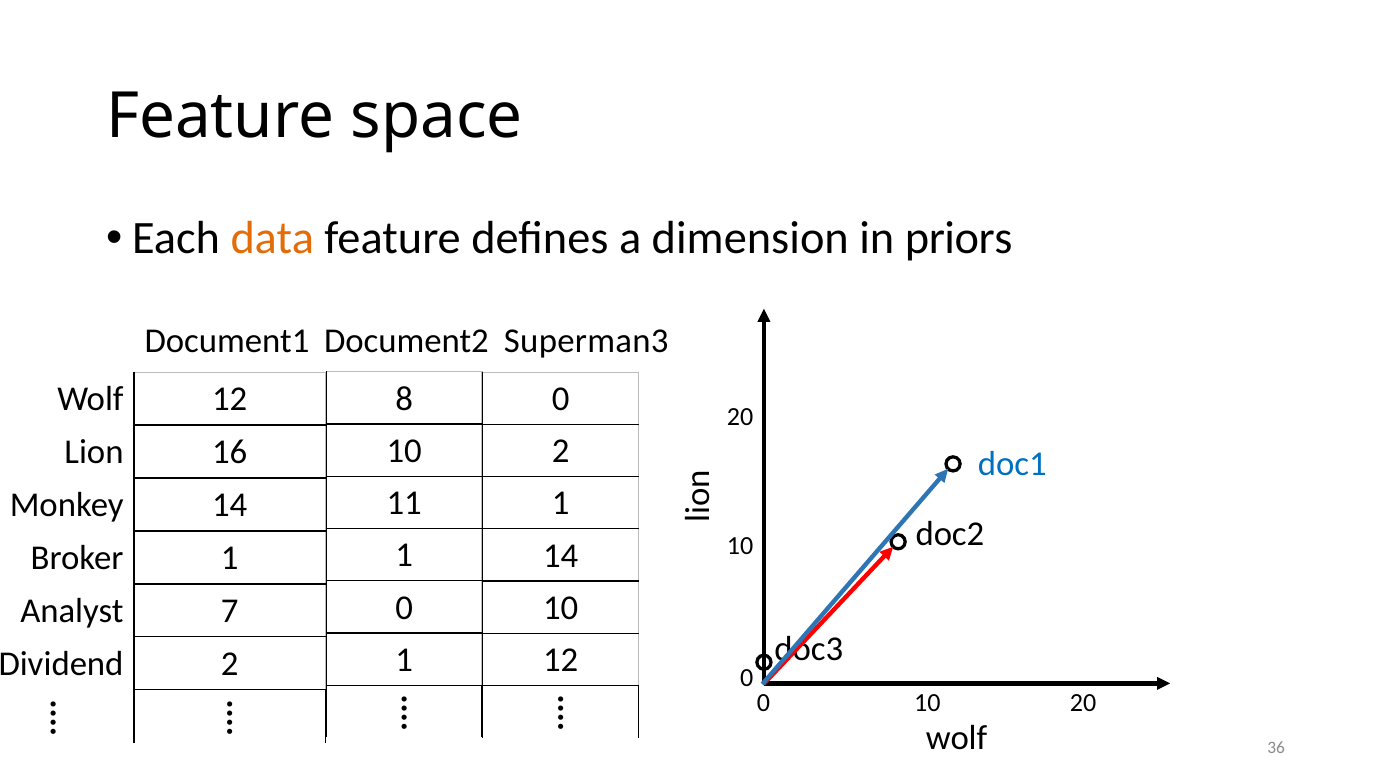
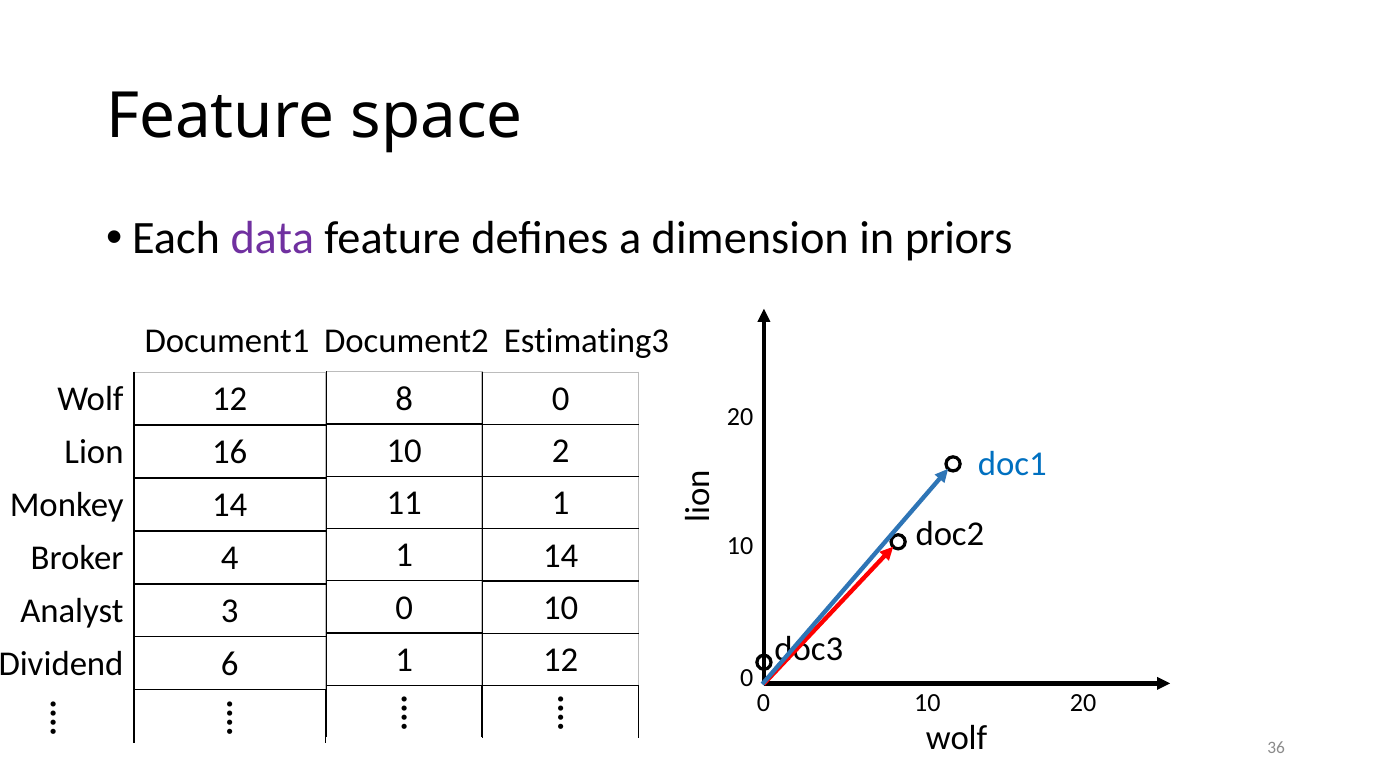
data colour: orange -> purple (272, 238)
Superman3: Superman3 -> Estimating3 (586, 341)
Broker 1: 1 -> 4 (230, 557)
7: 7 -> 3 (230, 610)
Dividend 2: 2 -> 6 (230, 663)
